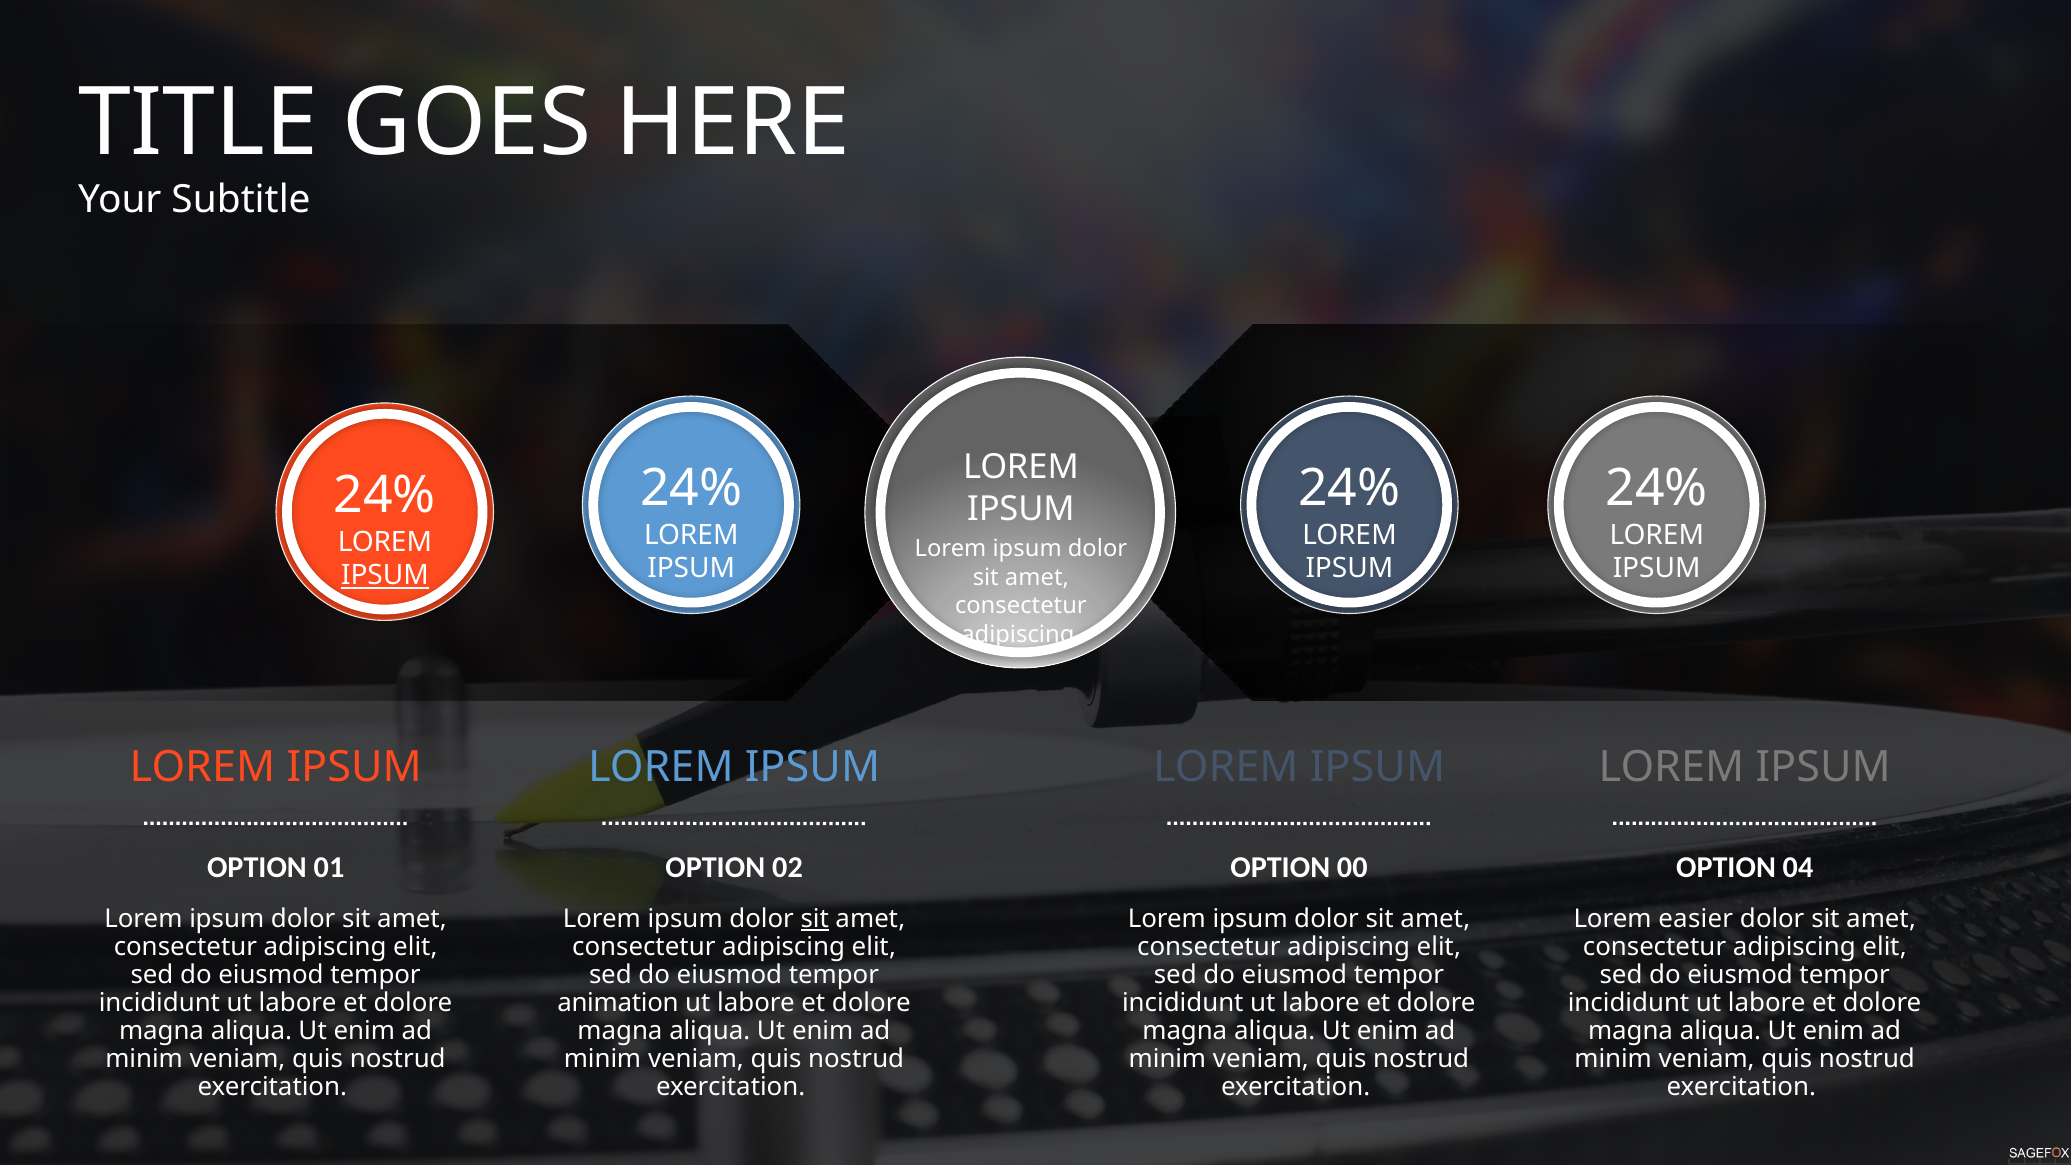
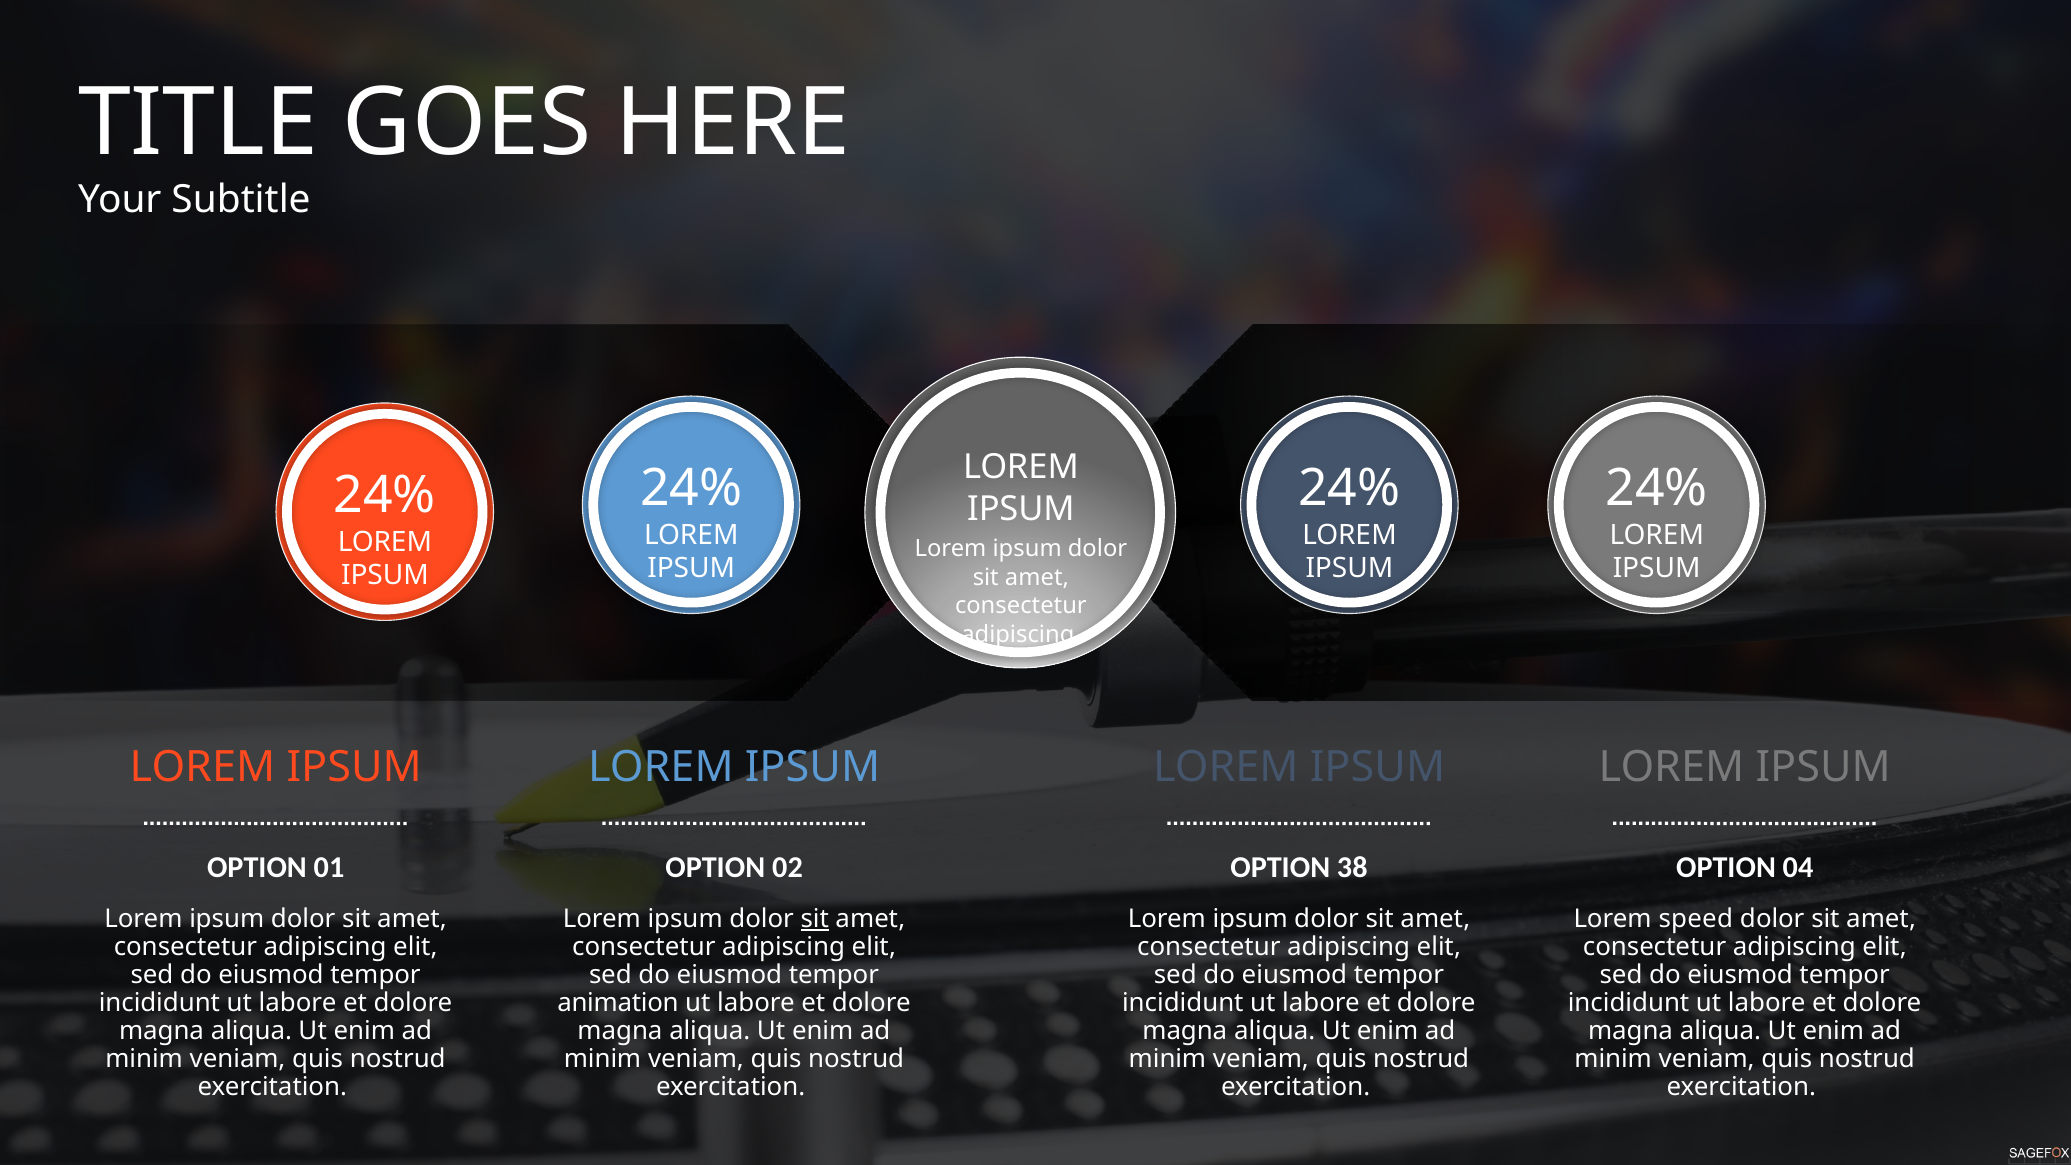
IPSUM underline: present -> none (385, 576)
00: 00 -> 38 (1352, 867)
easier: easier -> speed (1696, 919)
